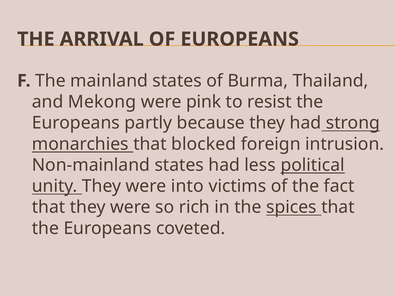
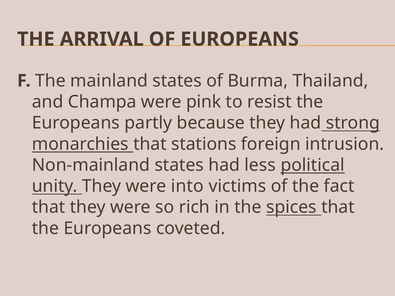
Mekong: Mekong -> Champa (102, 102)
blocked: blocked -> stations (204, 144)
